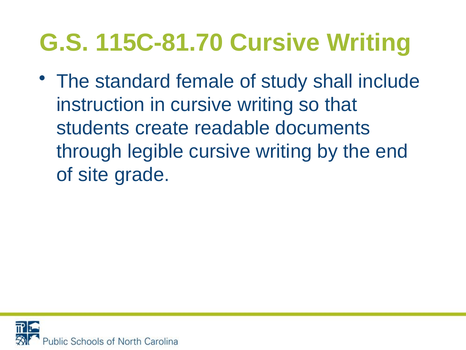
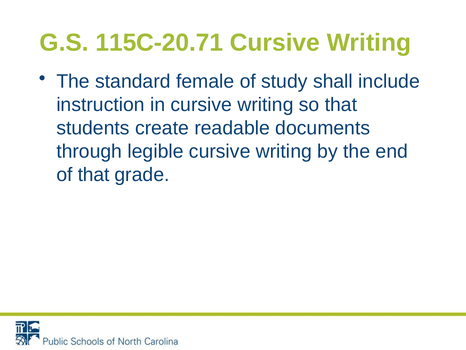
115C-81.70: 115C-81.70 -> 115C-20.71 (159, 42)
of site: site -> that (94, 175)
